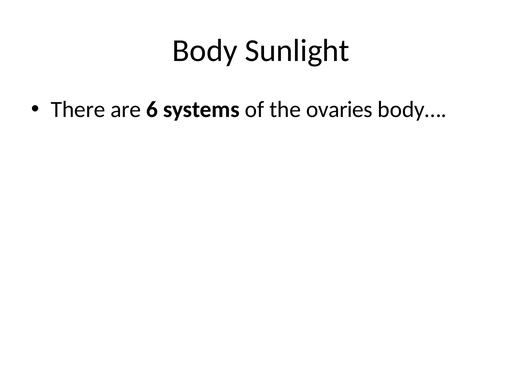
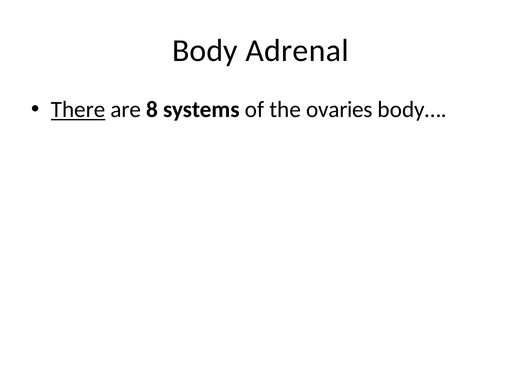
Sunlight: Sunlight -> Adrenal (297, 51)
There underline: none -> present (78, 110)
6: 6 -> 8 (152, 110)
